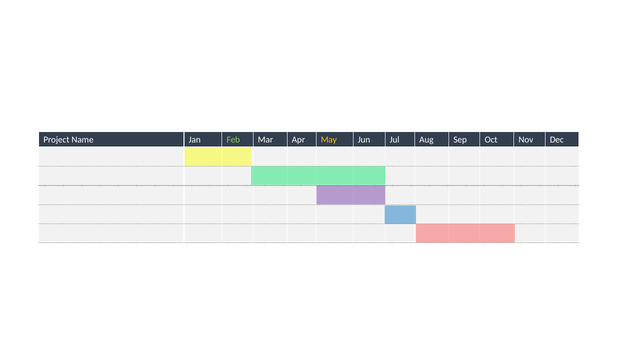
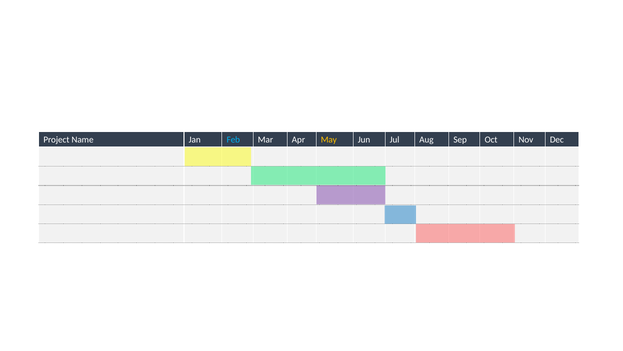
Feb colour: light green -> light blue (233, 139)
